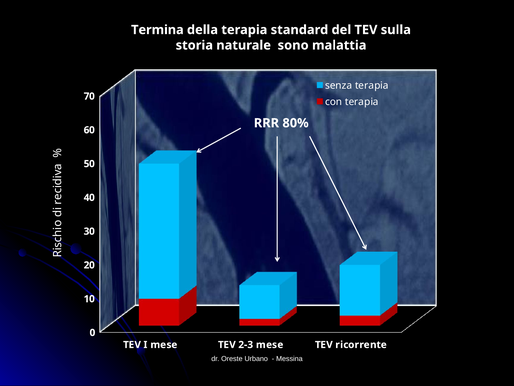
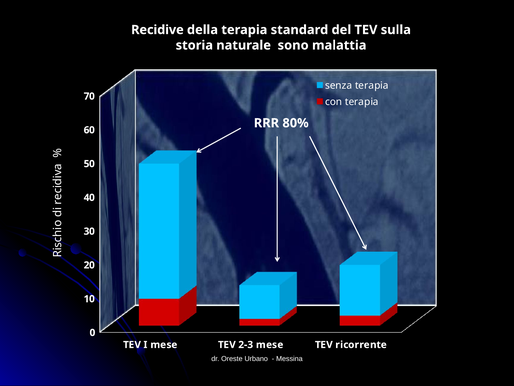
Termina: Termina -> Recidive (157, 30)
